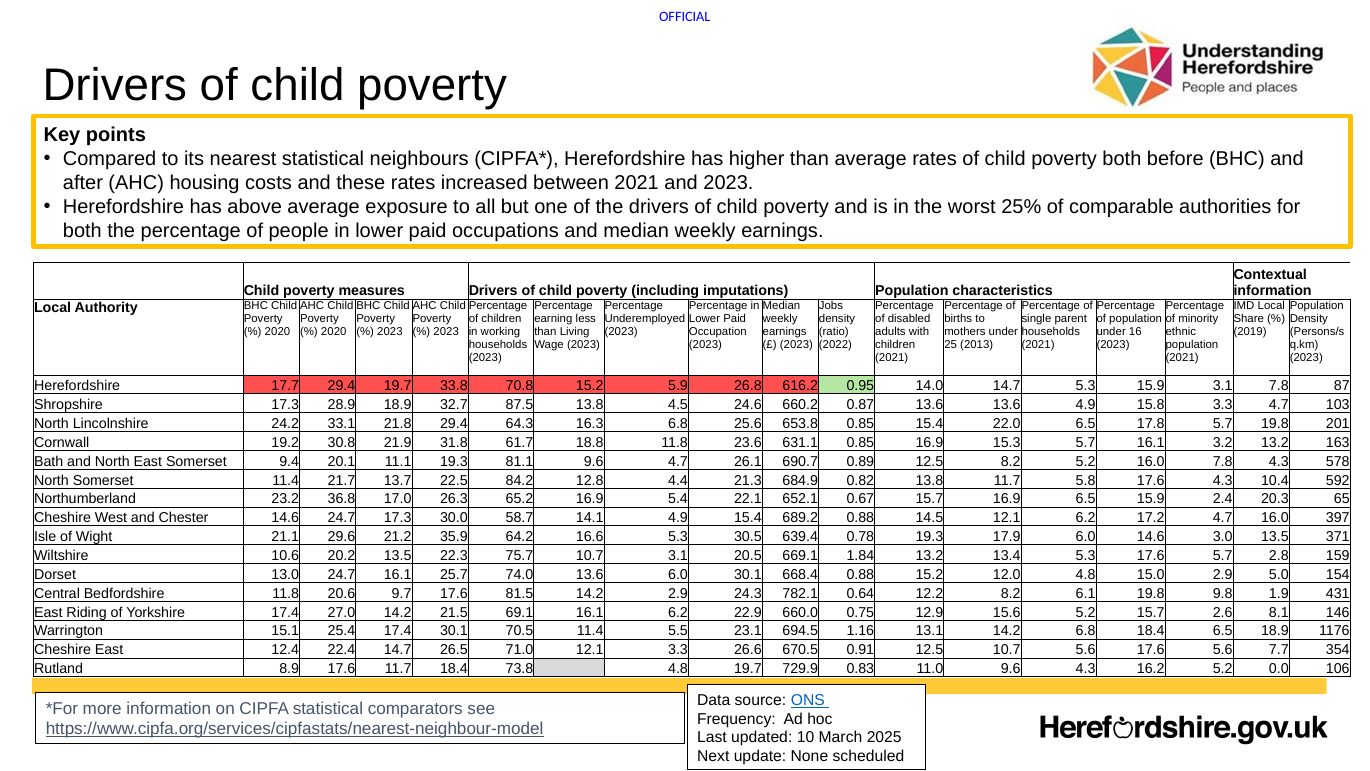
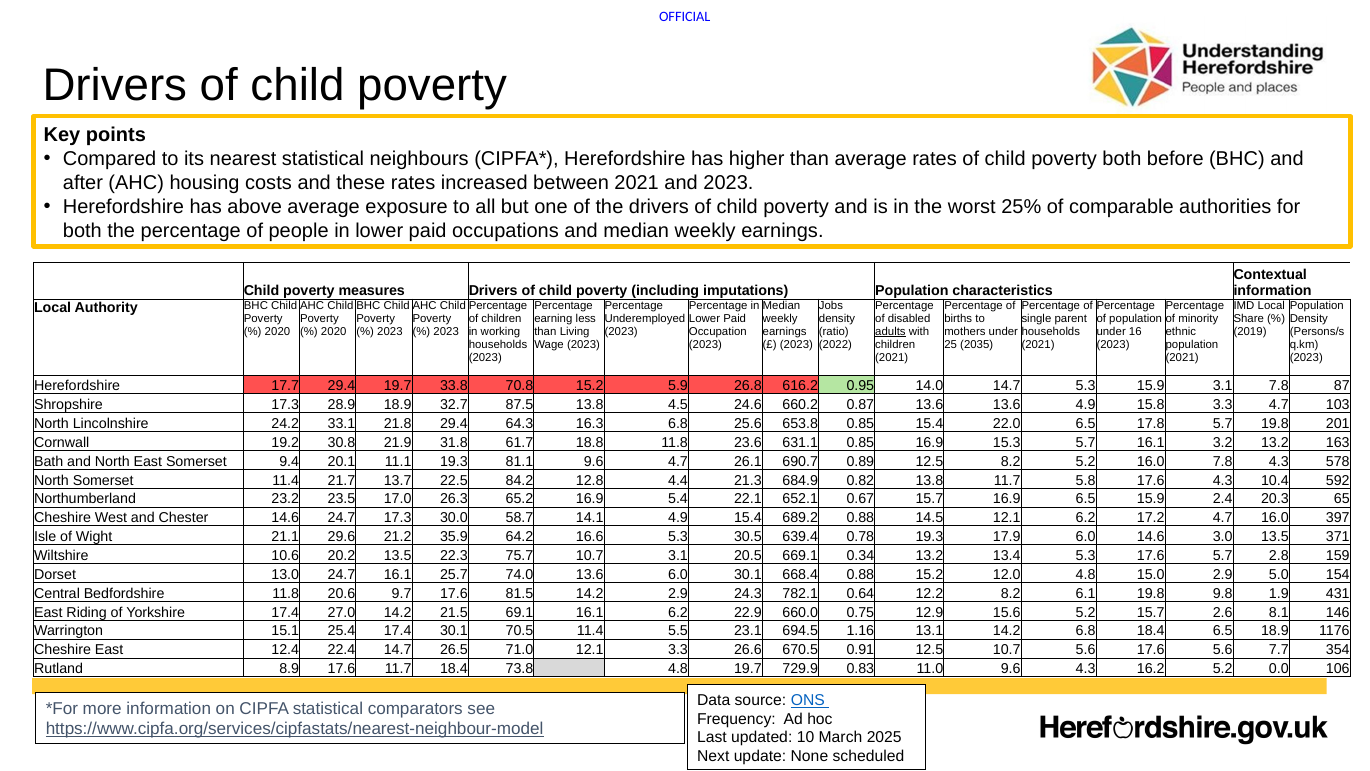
adults underline: none -> present (890, 332)
2013: 2013 -> 2035 (977, 345)
36.8: 36.8 -> 23.5 (341, 499)
1.84: 1.84 -> 0.34 (860, 555)
